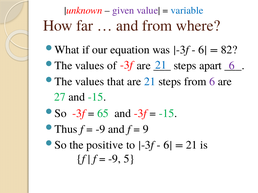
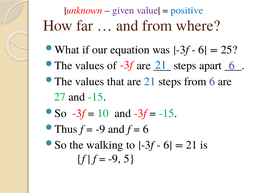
variable: variable -> positive (187, 10)
82: 82 -> 25 (229, 50)
65: 65 -> 10 (103, 114)
9: 9 -> 6 (146, 129)
positive: positive -> walking (105, 145)
